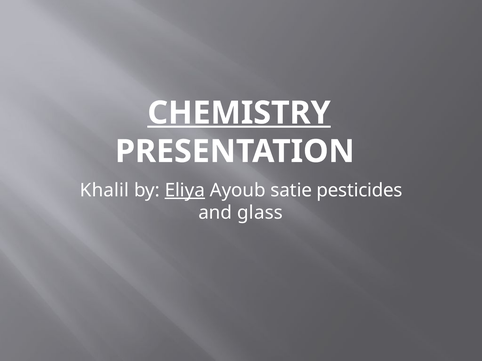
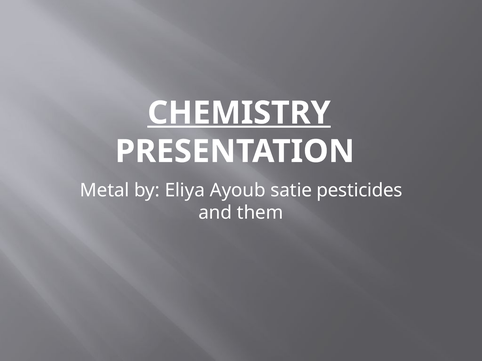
Khalil: Khalil -> Metal (105, 191)
Eliya underline: present -> none (185, 191)
glass: glass -> them (260, 213)
